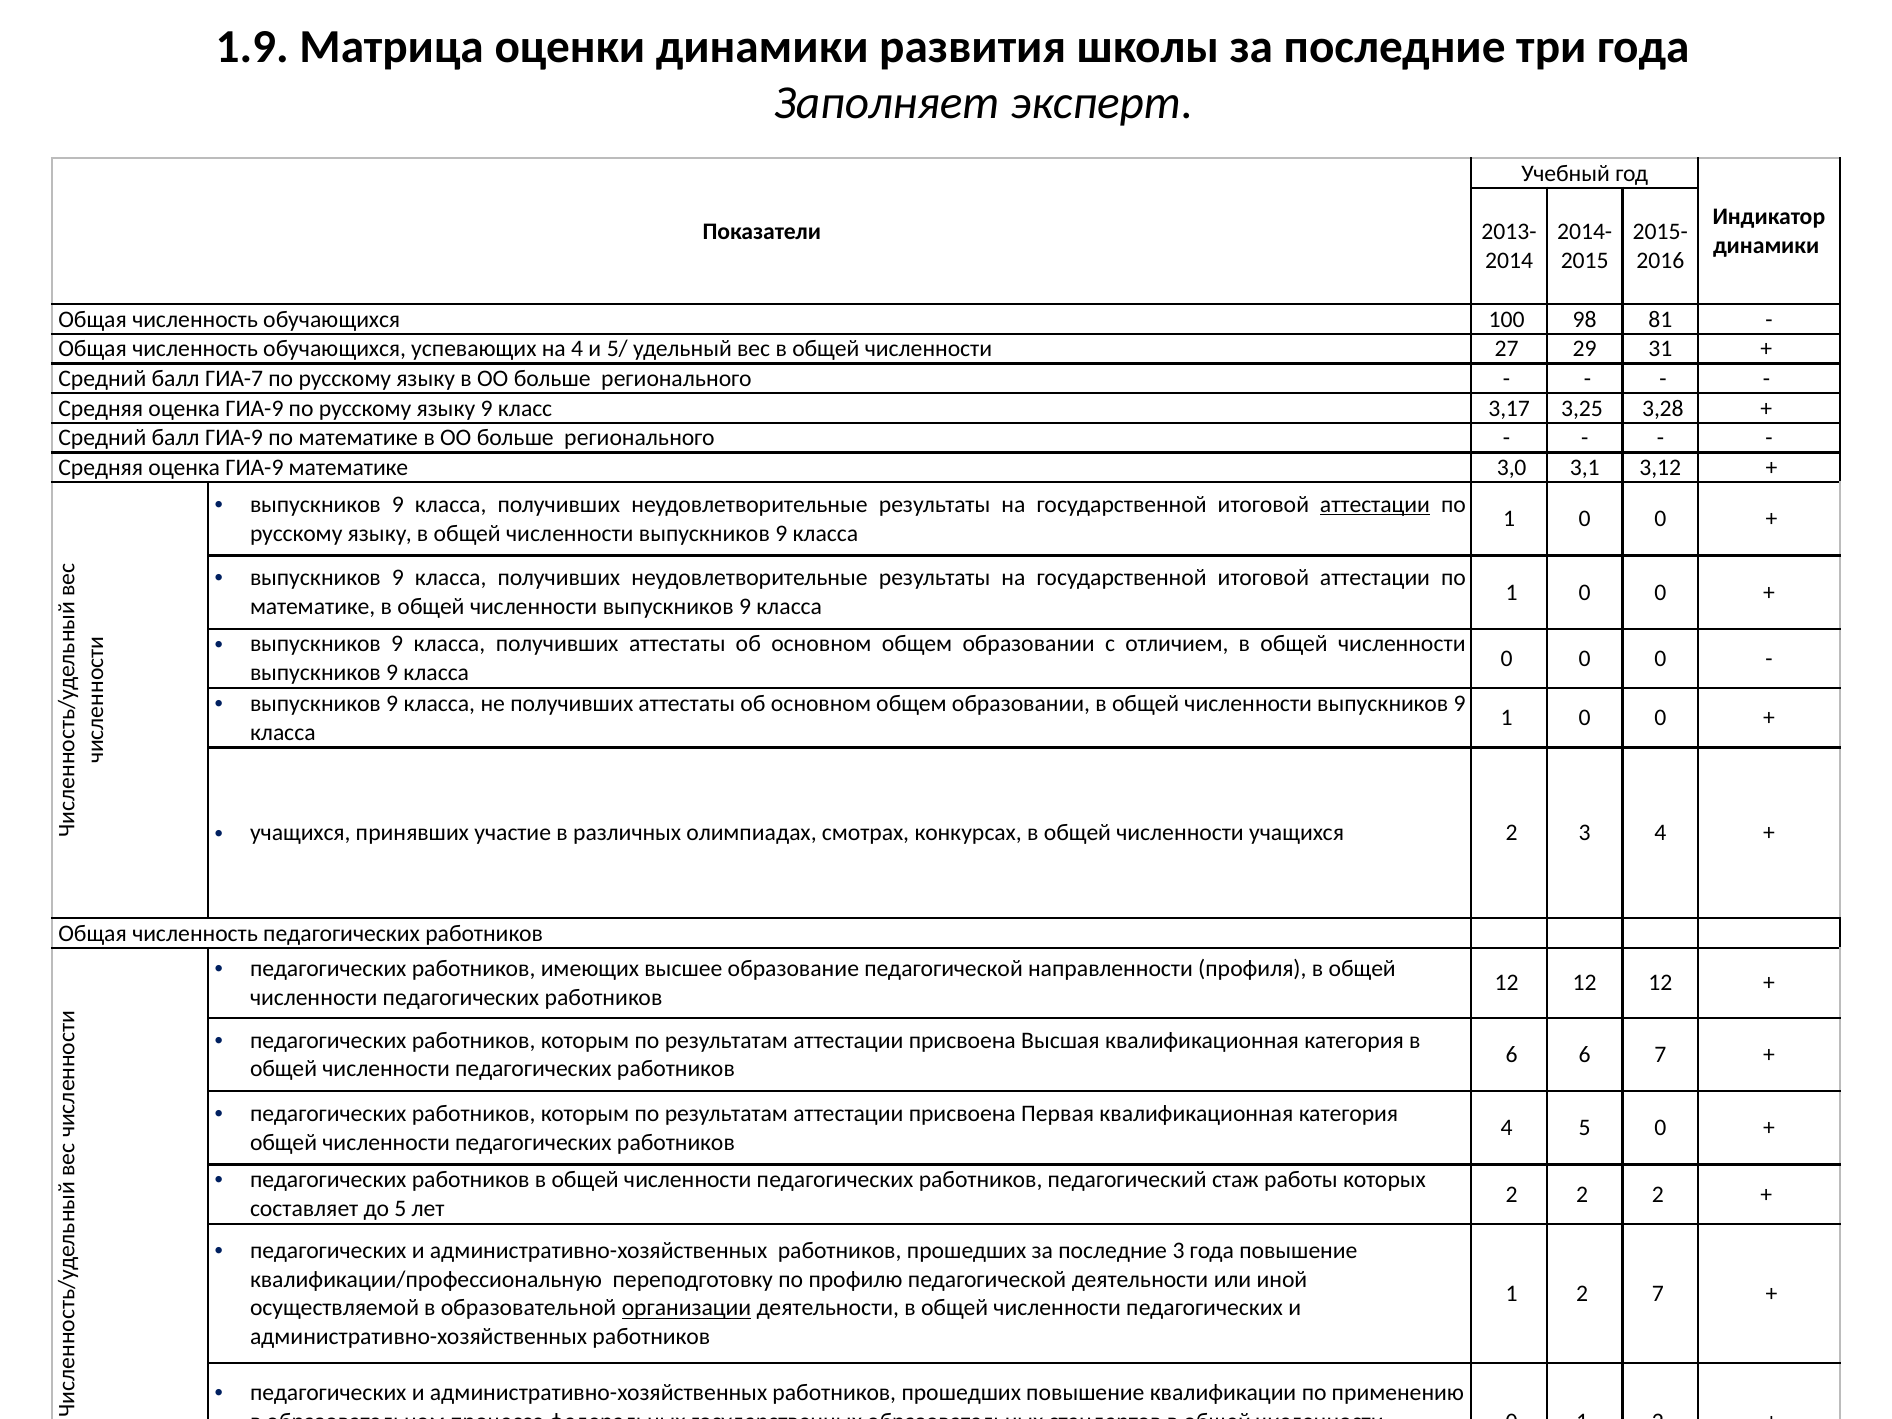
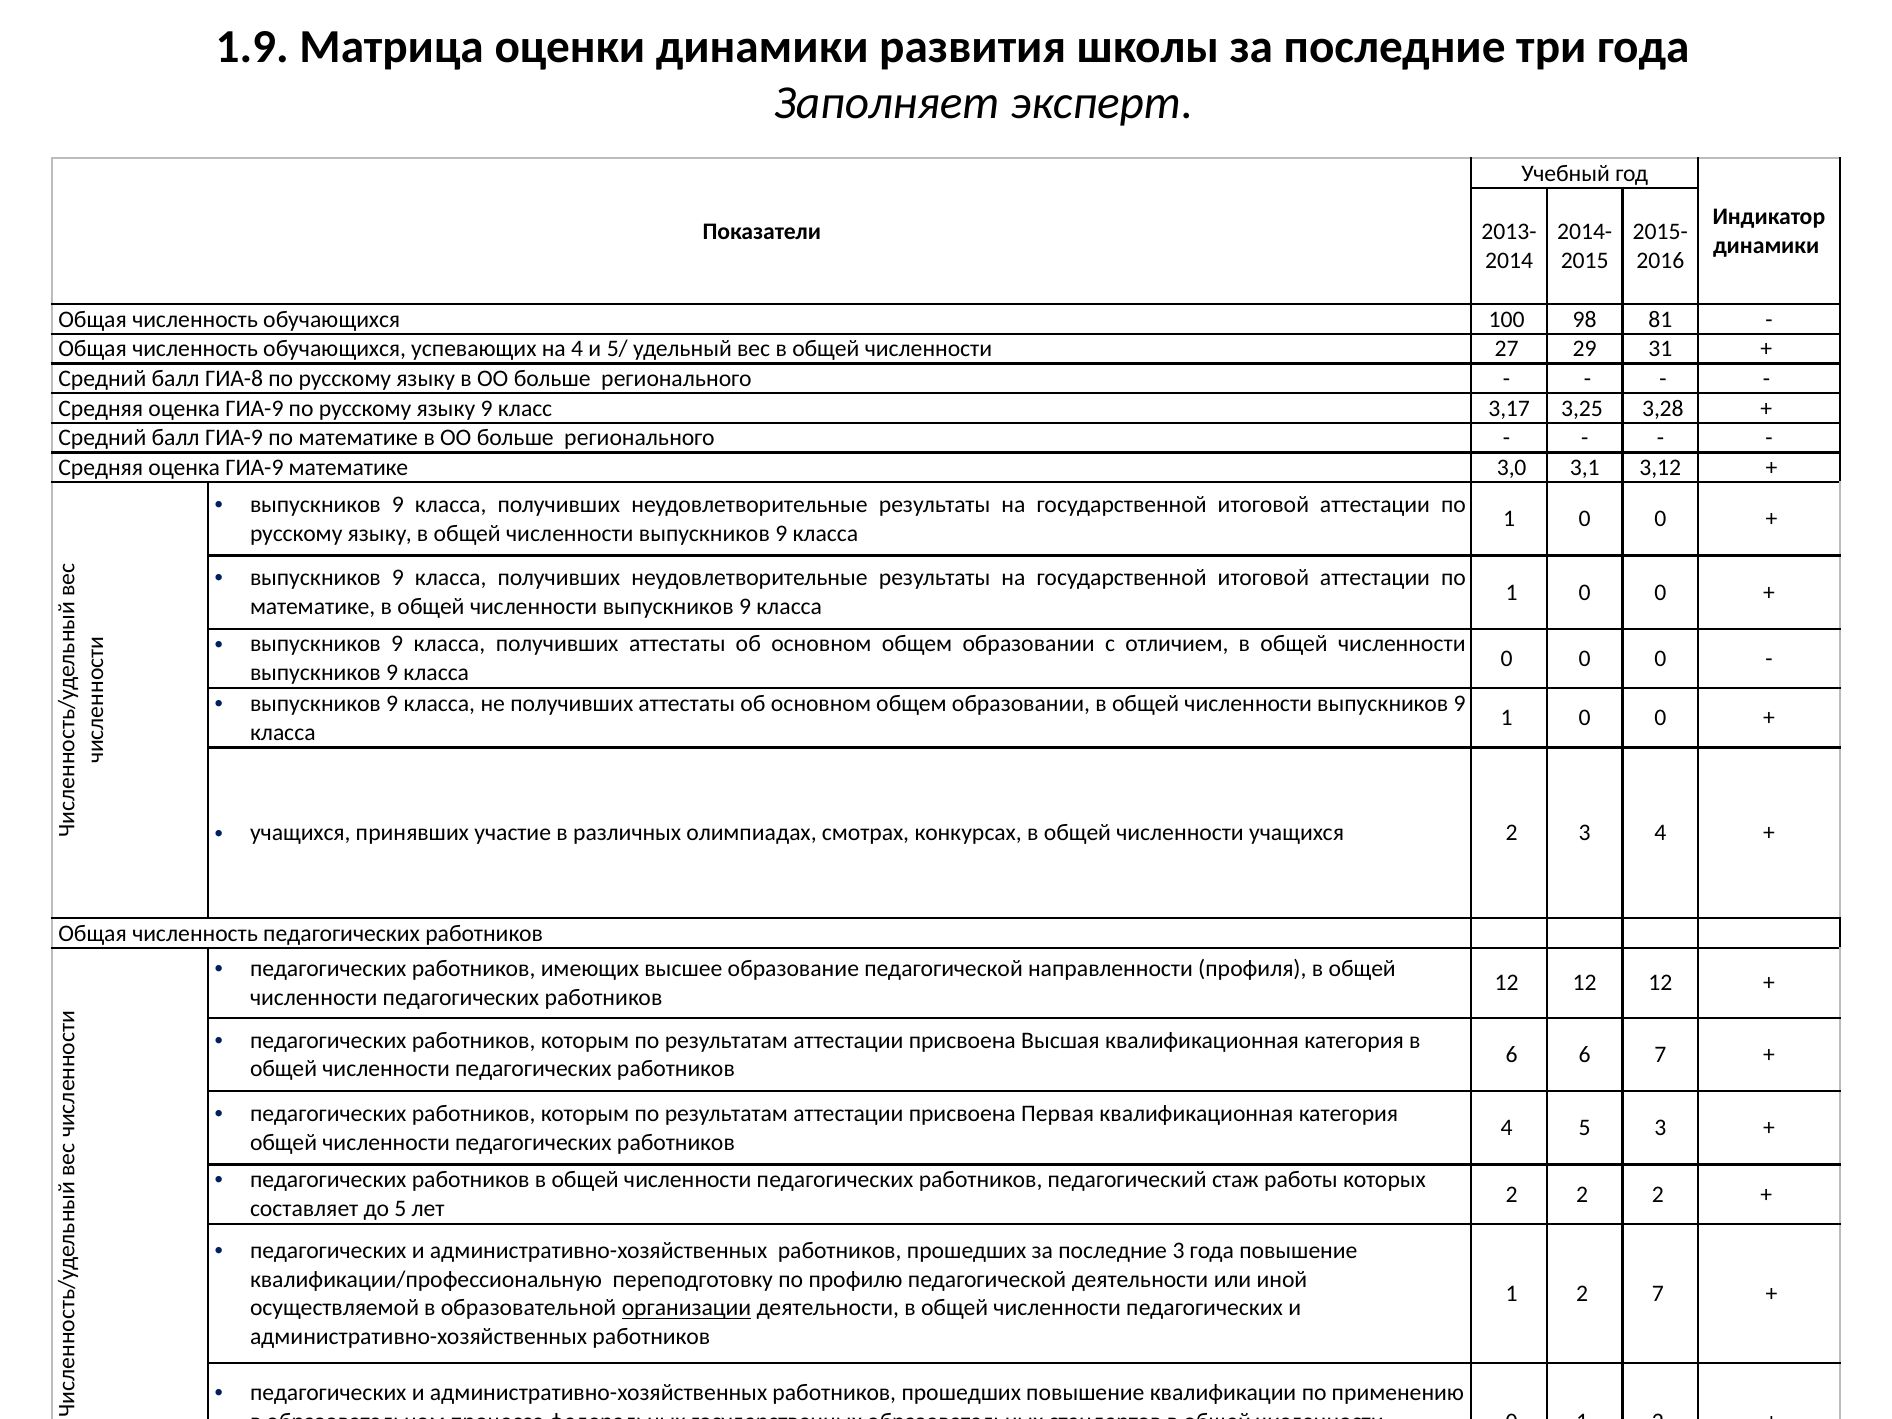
ГИА-7: ГИА-7 -> ГИА-8 (234, 379)
аттестации underline: present -> none (1375, 505)
5 0: 0 -> 3 (1660, 1128)
